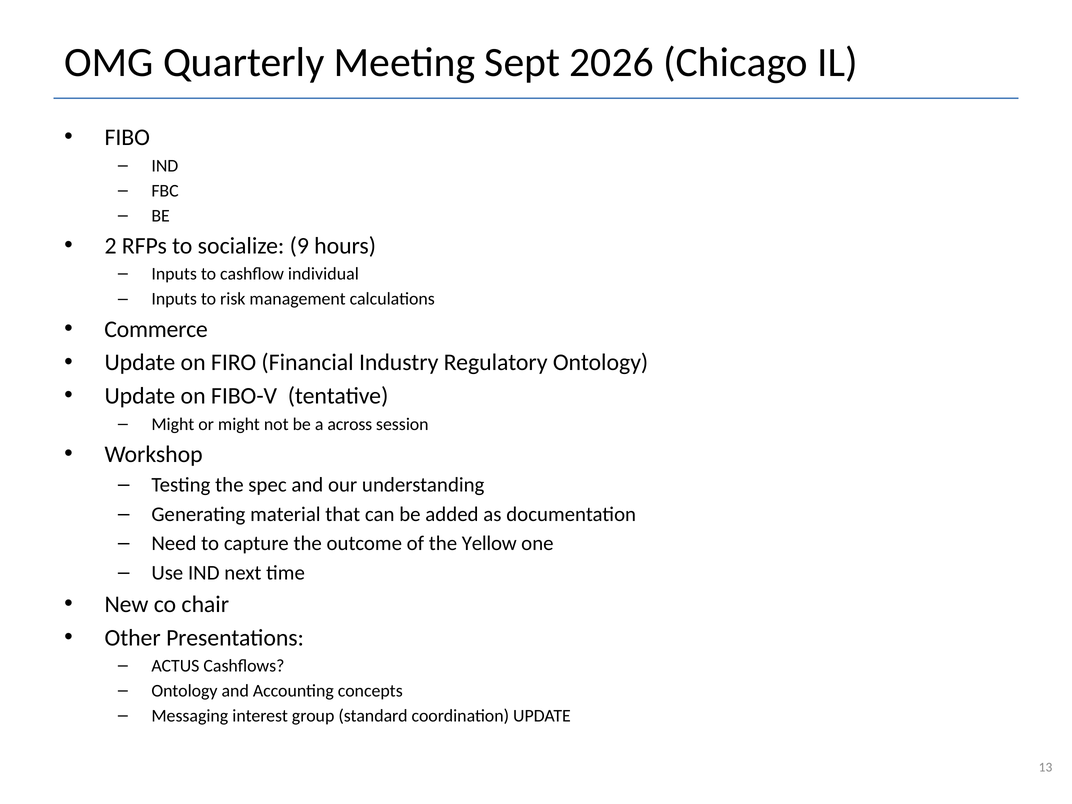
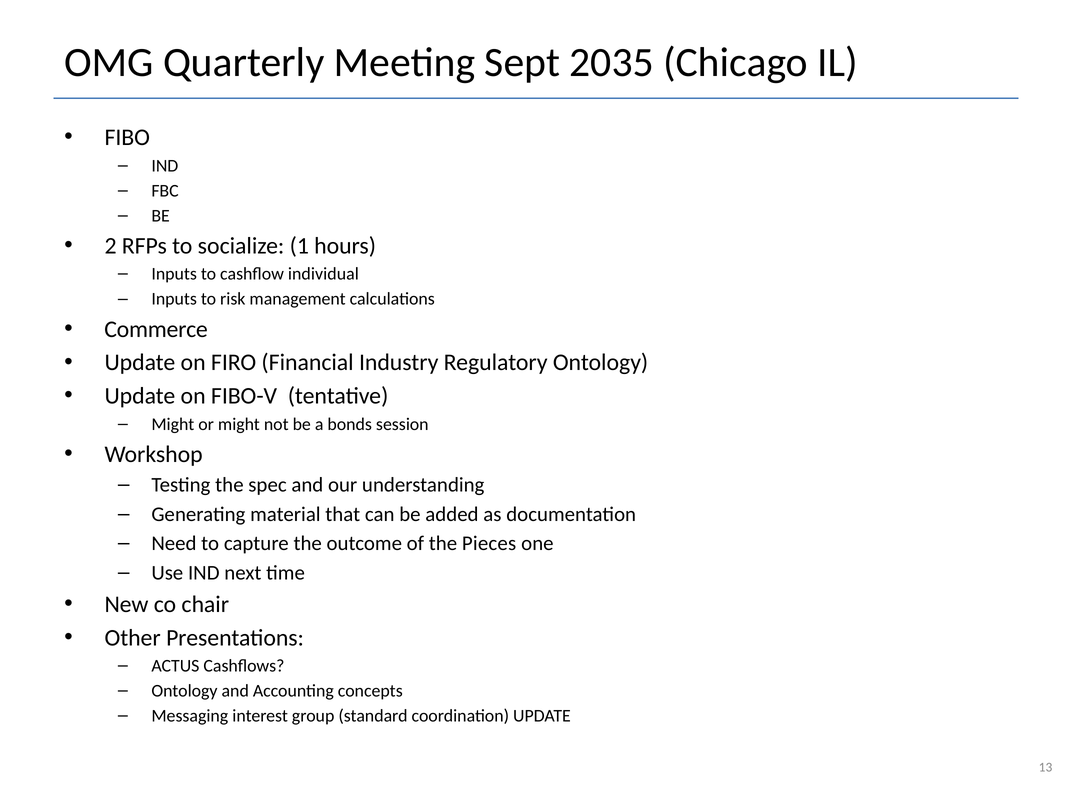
2026: 2026 -> 2035 (612, 63)
9: 9 -> 1 (299, 246)
across: across -> bonds (350, 424)
Yellow: Yellow -> Pieces (489, 544)
